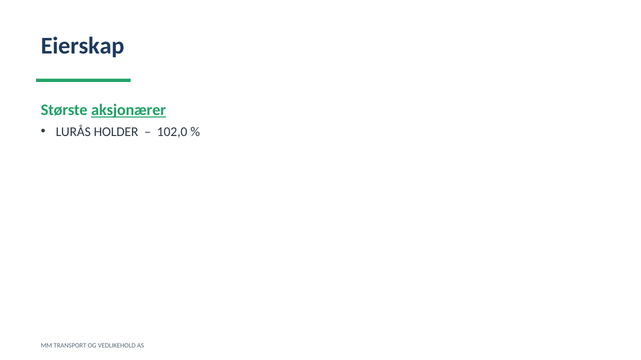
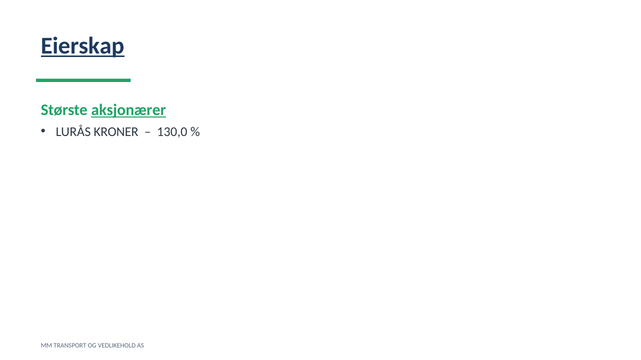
Eierskap underline: none -> present (83, 46)
HOLDER: HOLDER -> KRONER (116, 132)
102,0: 102,0 -> 130,0 (172, 132)
